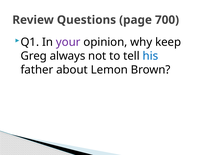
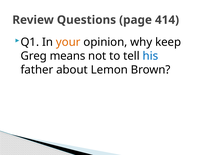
700: 700 -> 414 (167, 20)
your colour: purple -> orange (68, 42)
always: always -> means (68, 56)
